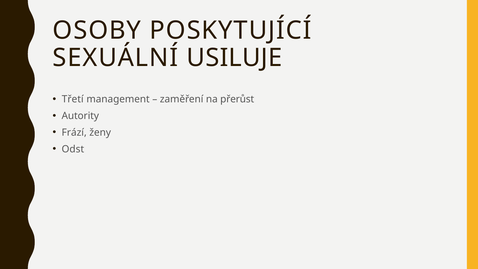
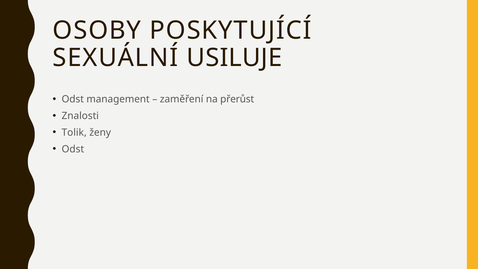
Třetí: Třetí -> Odst (73, 99)
Autority: Autority -> Znalosti (80, 116)
Frází: Frází -> Tolik (74, 133)
